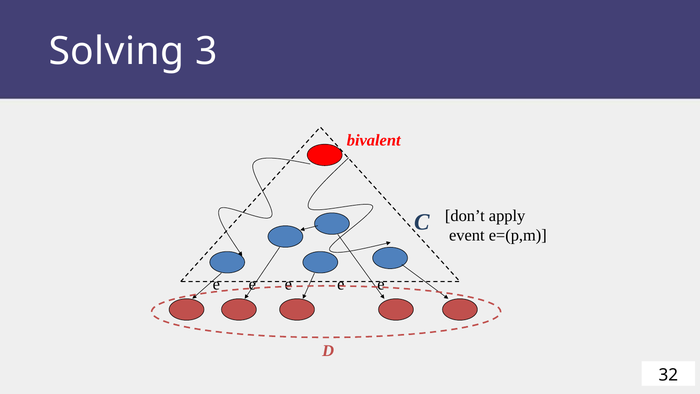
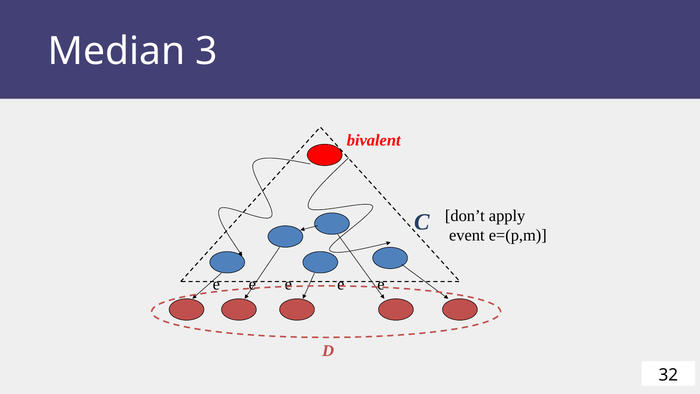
Solving: Solving -> Median (116, 52)
